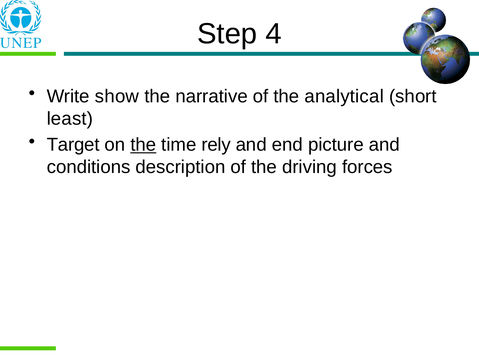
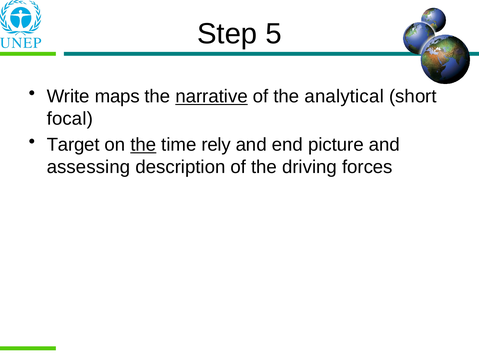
4: 4 -> 5 (274, 34)
show: show -> maps (117, 96)
narrative underline: none -> present (212, 96)
least: least -> focal (70, 119)
conditions: conditions -> assessing (88, 167)
